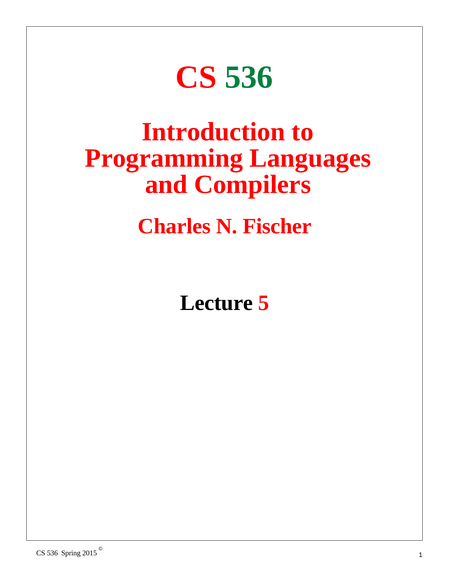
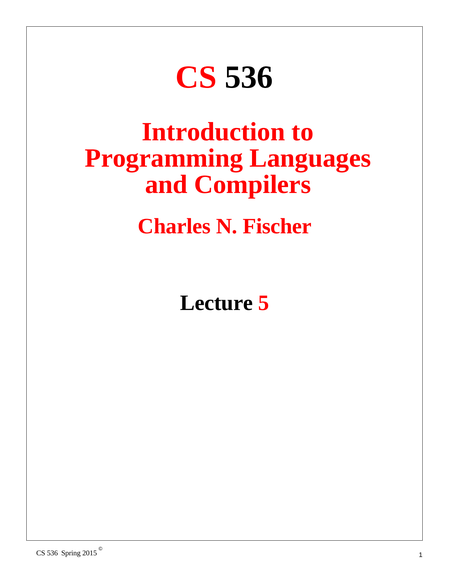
536 colour: green -> black (249, 77)
